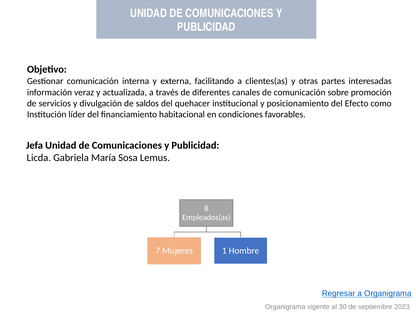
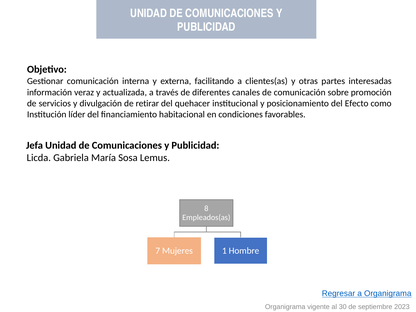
saldos: saldos -> retirar (147, 103)
